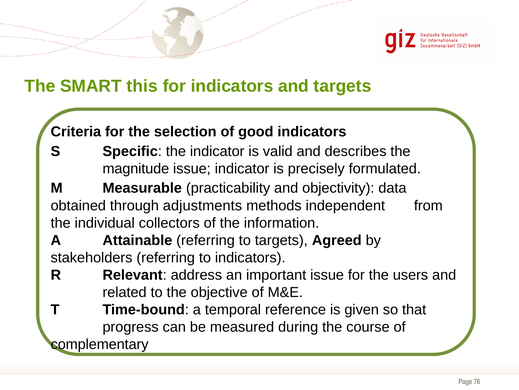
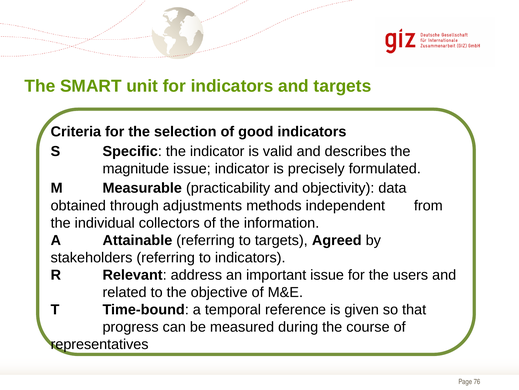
this: this -> unit (142, 86)
complementary: complementary -> representatives (100, 344)
